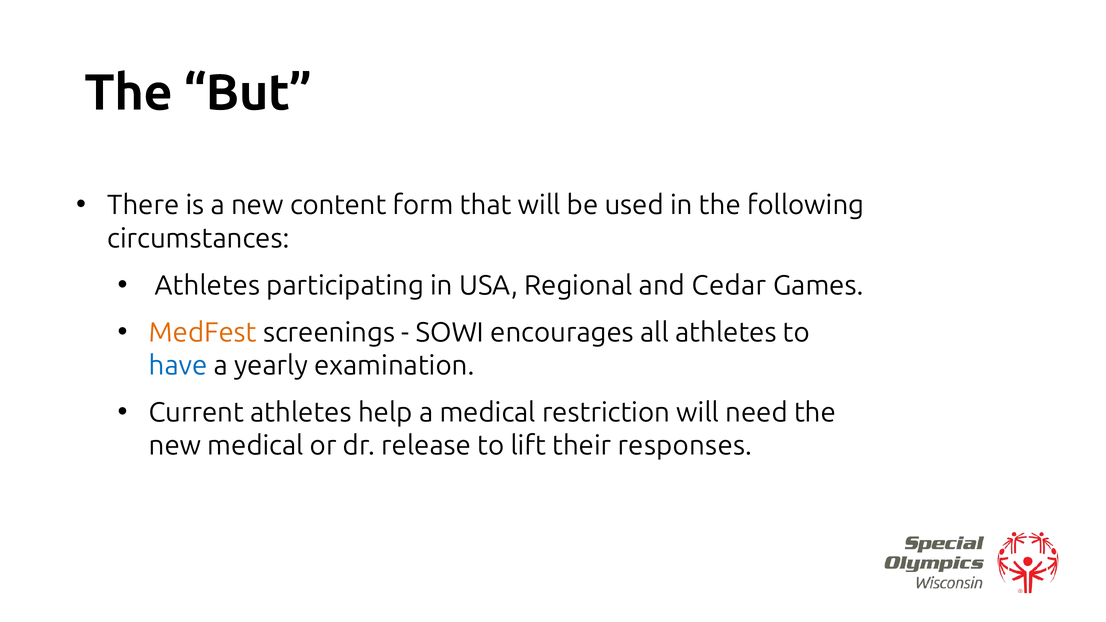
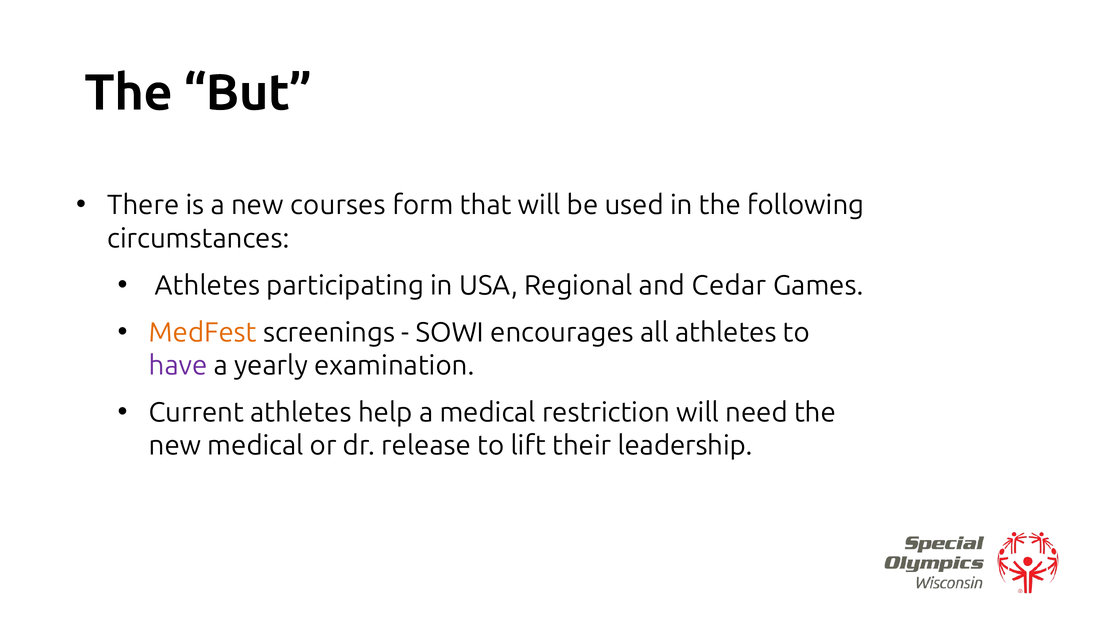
content: content -> courses (338, 205)
have colour: blue -> purple (178, 366)
responses: responses -> leadership (685, 446)
